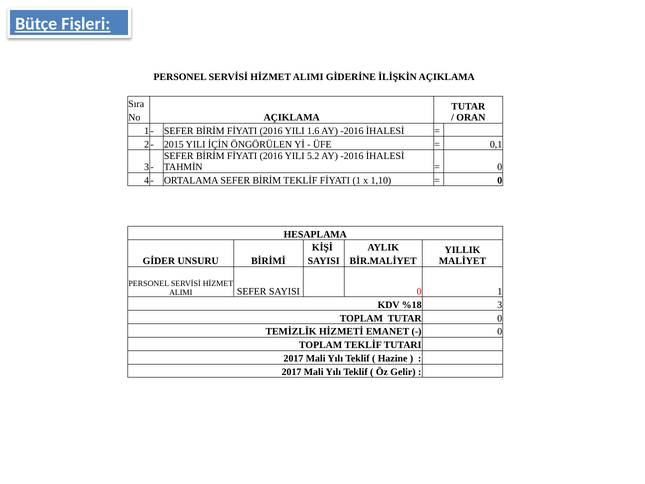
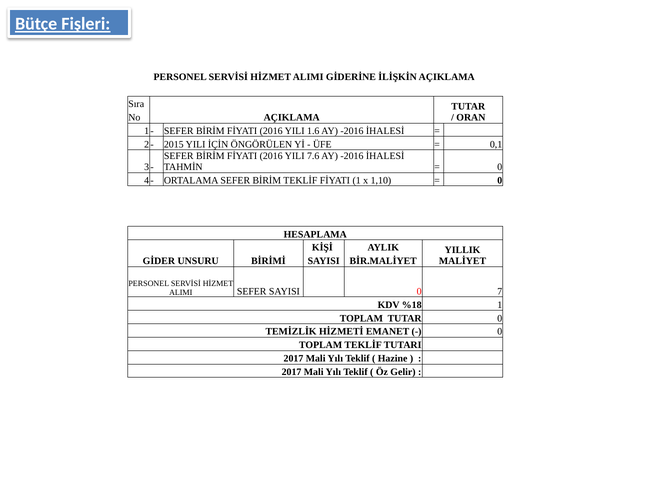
5.2: 5.2 -> 7.6 (313, 156)
0 1: 1 -> 7 (500, 291)
%18 3: 3 -> 1 (500, 305)
